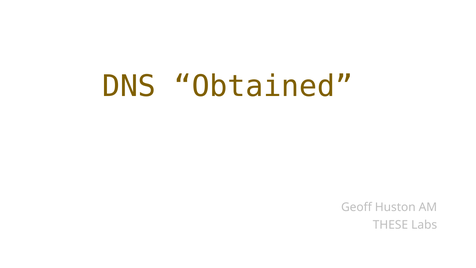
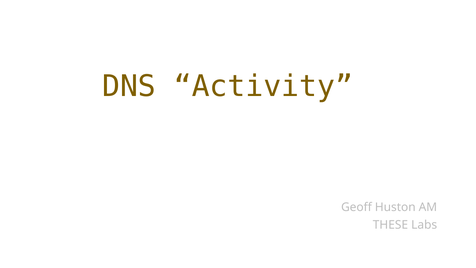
Obtained: Obtained -> Activity (263, 86)
